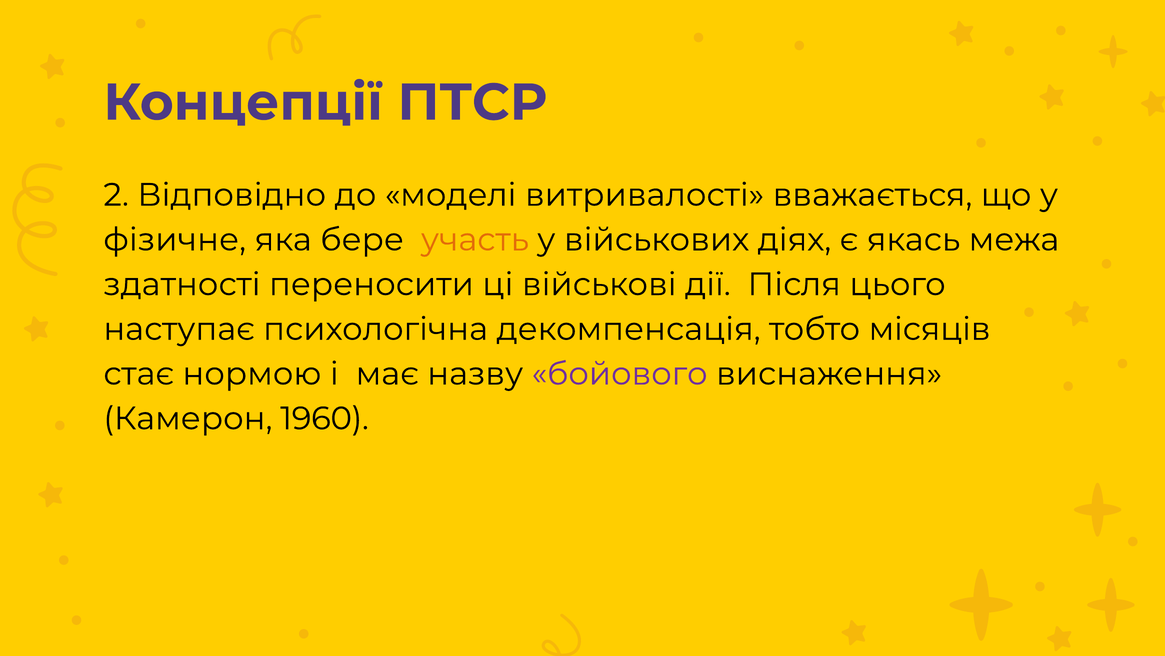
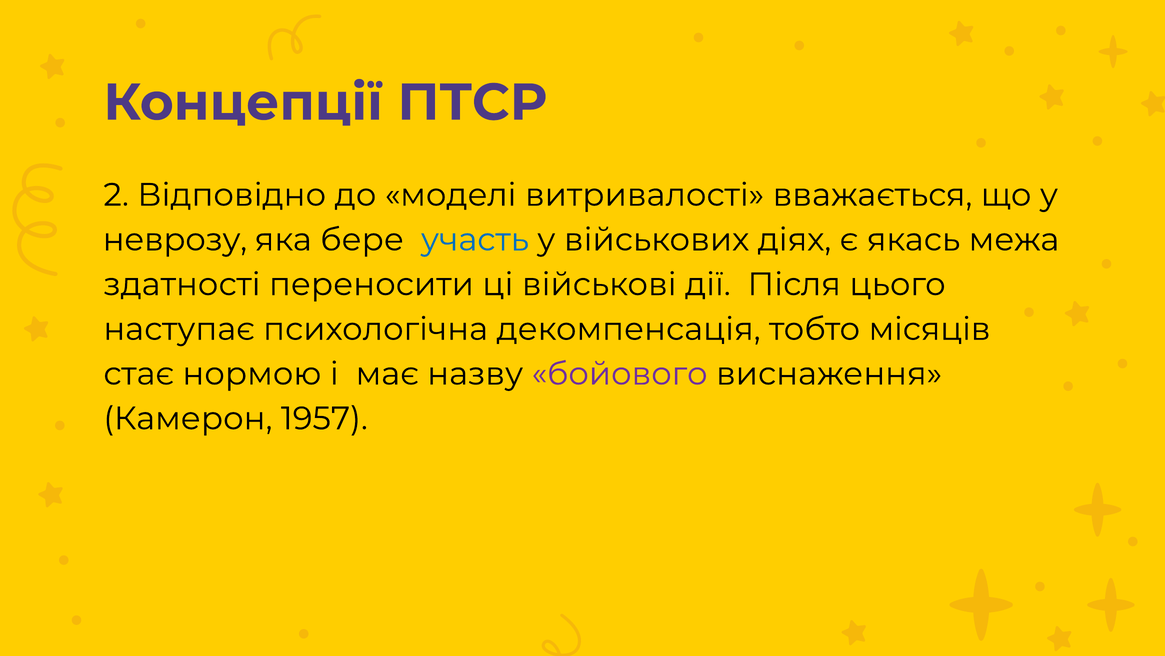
фізичне: фізичне -> неврозу (175, 239)
участь colour: orange -> blue (475, 239)
1960: 1960 -> 1957 (324, 418)
